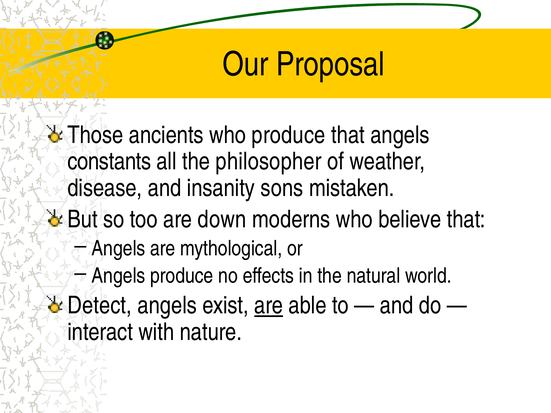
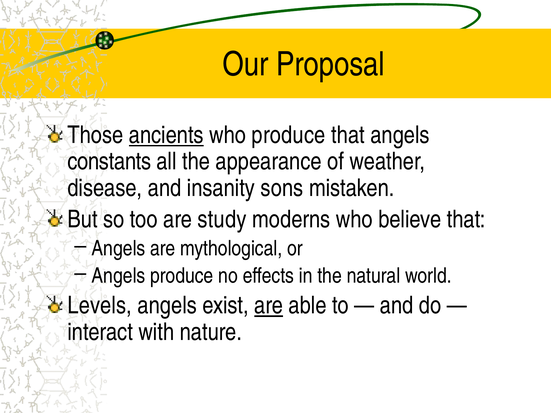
ancients underline: none -> present (166, 135)
philosopher: philosopher -> appearance (269, 162)
down: down -> study (222, 220)
Detect: Detect -> Levels (100, 306)
